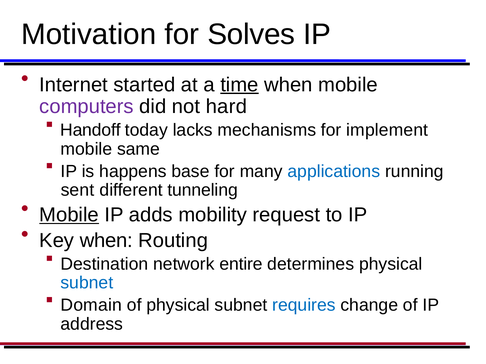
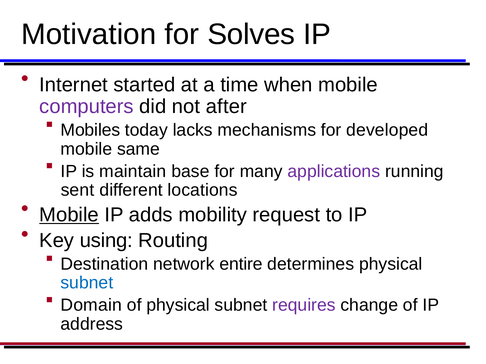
time underline: present -> none (239, 85)
hard: hard -> after (226, 107)
Handoff: Handoff -> Mobiles (90, 130)
implement: implement -> developed (387, 130)
happens: happens -> maintain (133, 171)
applications colour: blue -> purple (334, 171)
tunneling: tunneling -> locations (203, 190)
Key when: when -> using (106, 241)
requires colour: blue -> purple (304, 306)
